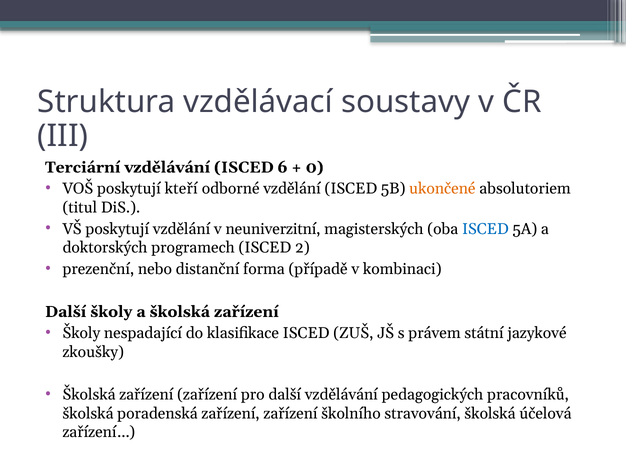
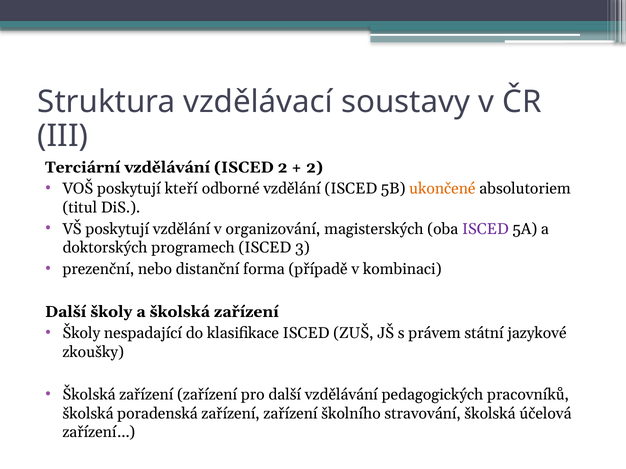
ISCED 6: 6 -> 2 (282, 168)
0: 0 -> 2 (314, 168)
neuniverzitní: neuniverzitní -> organizování (273, 229)
ISCED colour: blue -> purple (485, 229)
2: 2 -> 3 (302, 248)
